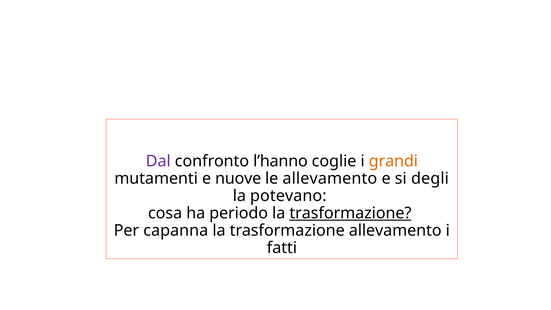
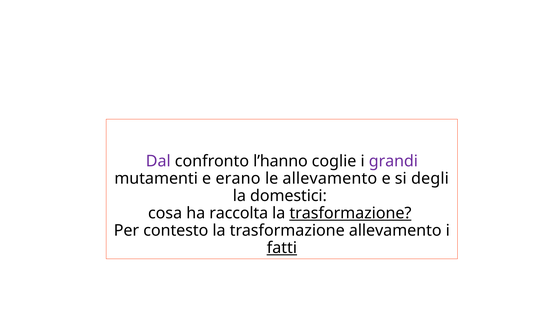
grandi colour: orange -> purple (393, 161)
nuove: nuove -> erano (238, 178)
potevano: potevano -> domestici (288, 196)
periodo: periodo -> raccolta (239, 213)
capanna: capanna -> contesto (176, 230)
fatti underline: none -> present (282, 248)
